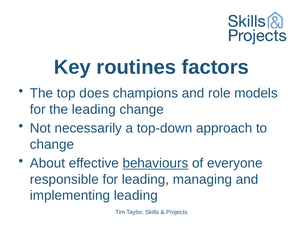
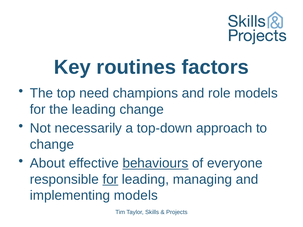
does: does -> need (94, 93)
for underline: none -> present (110, 180)
implementing leading: leading -> models (136, 196)
